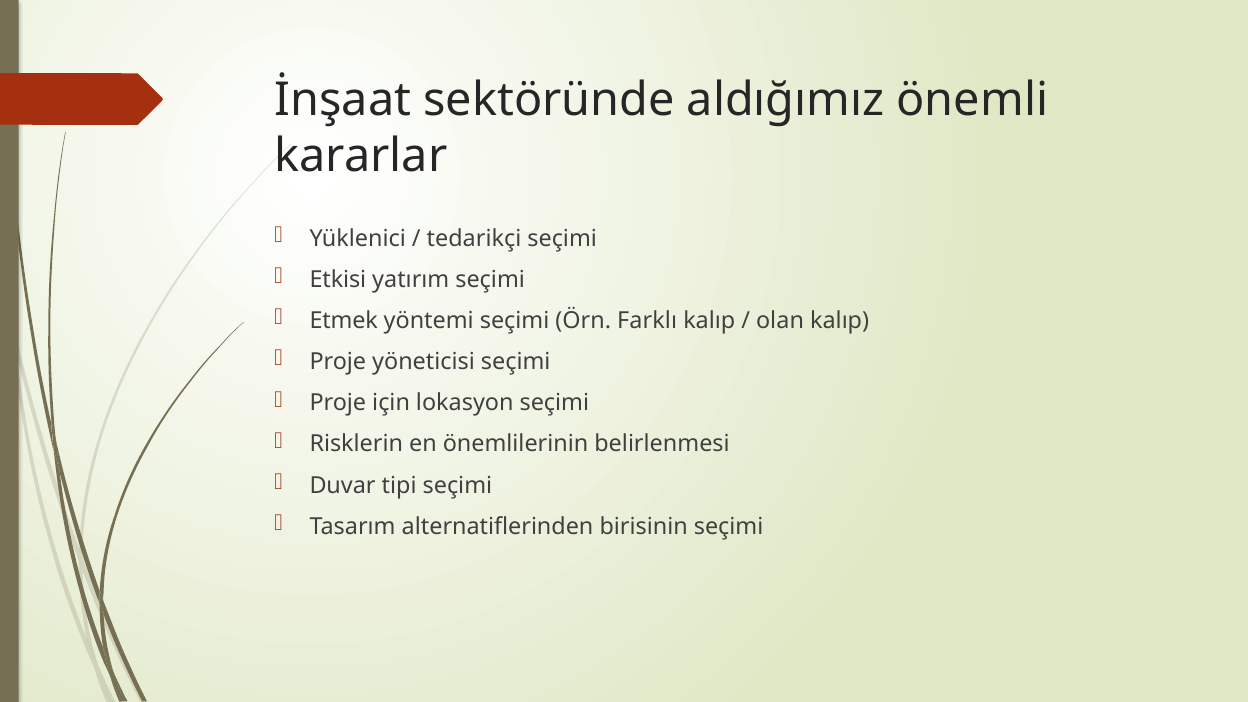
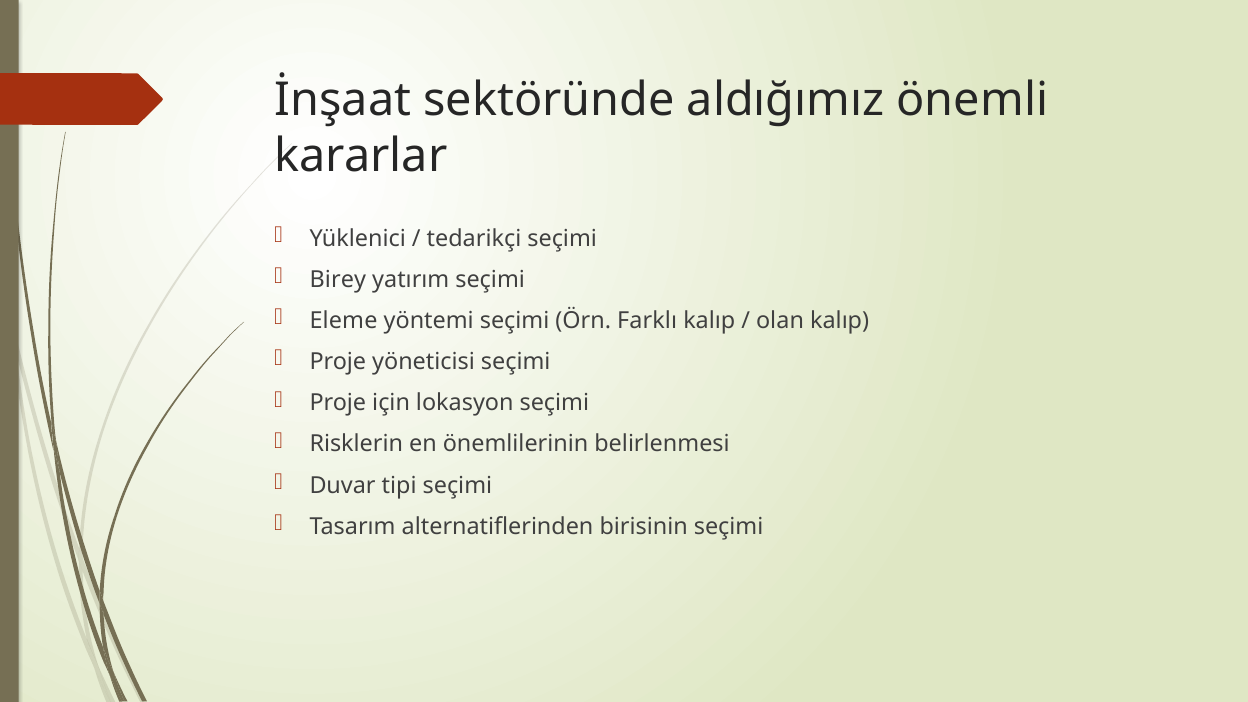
Etkisi: Etkisi -> Birey (338, 280)
Etmek: Etmek -> Eleme (343, 321)
